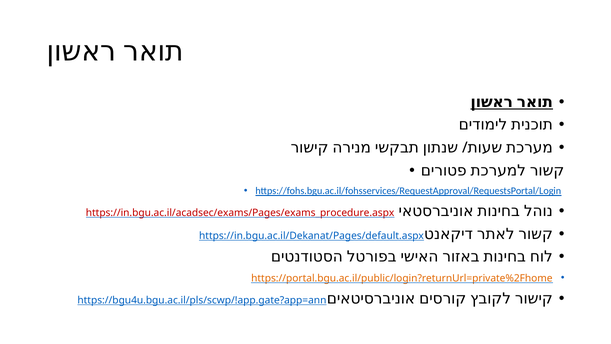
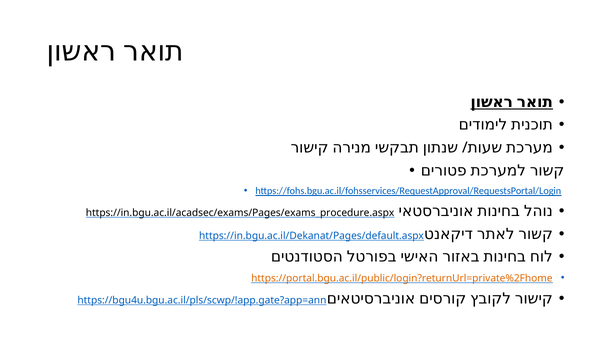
https://in.bgu.ac.il/acadsec/exams/Pages/exams_procedure.aspx colour: red -> black (240, 213)
